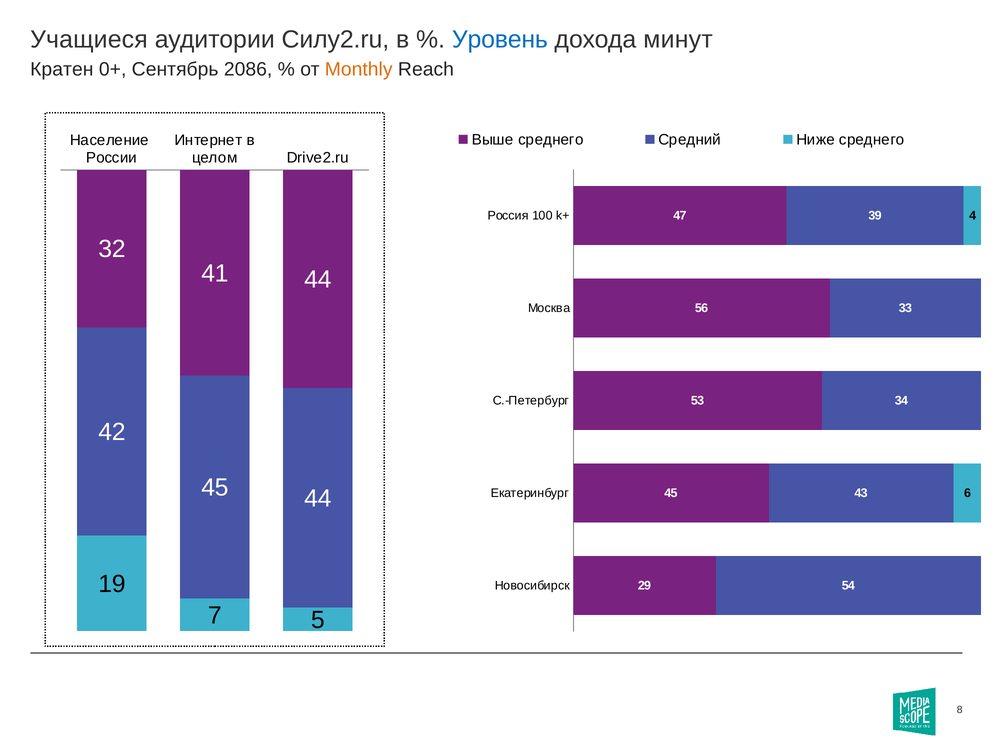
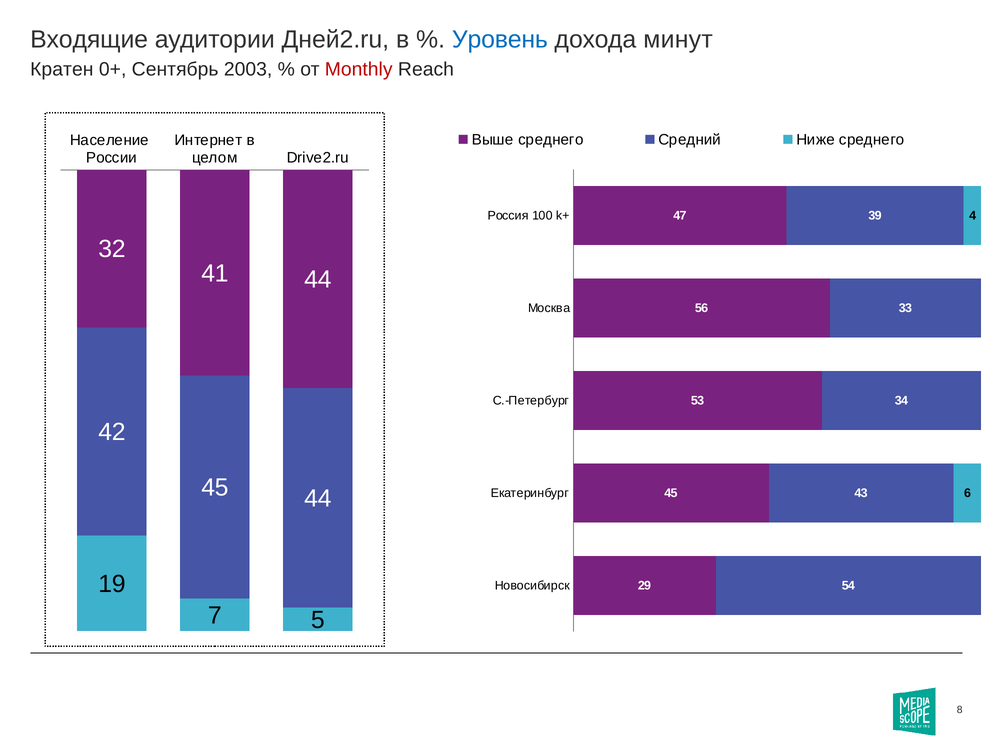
Учащиеся: Учащиеся -> Входящие (89, 39)
Силу2.ru: Силу2.ru -> Дней2.ru (335, 39)
2086: 2086 -> 2003 (248, 70)
Monthly colour: orange -> red (359, 70)
